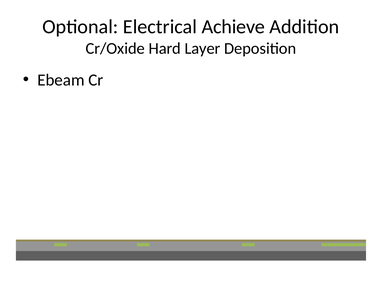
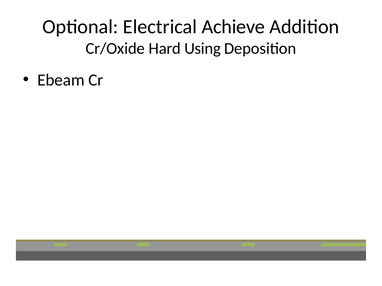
Layer: Layer -> Using (203, 49)
